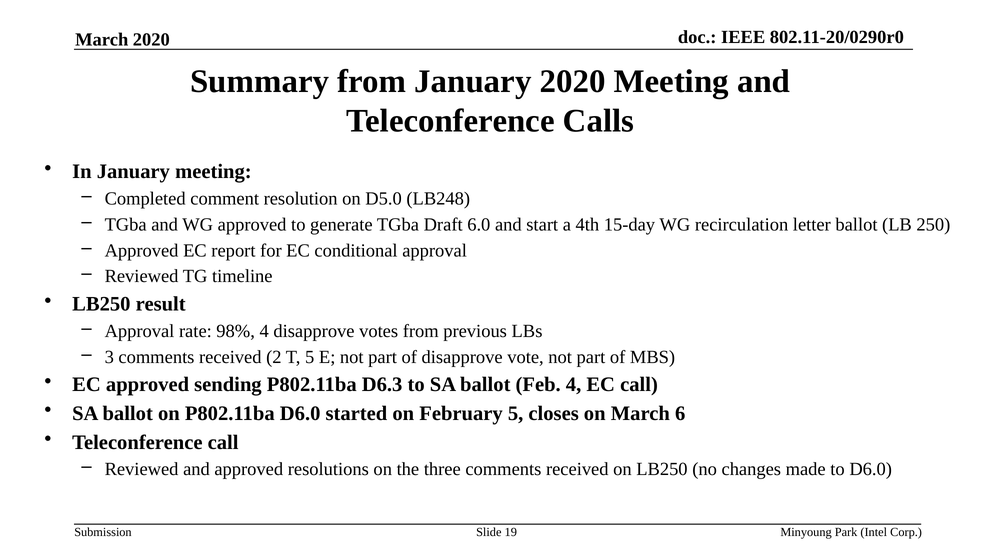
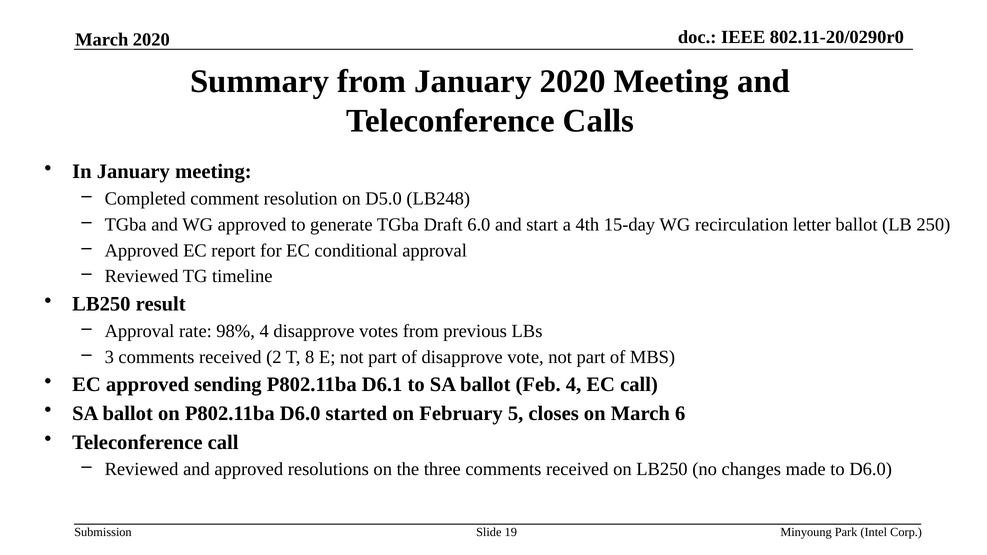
T 5: 5 -> 8 (310, 357)
D6.3: D6.3 -> D6.1 (382, 385)
